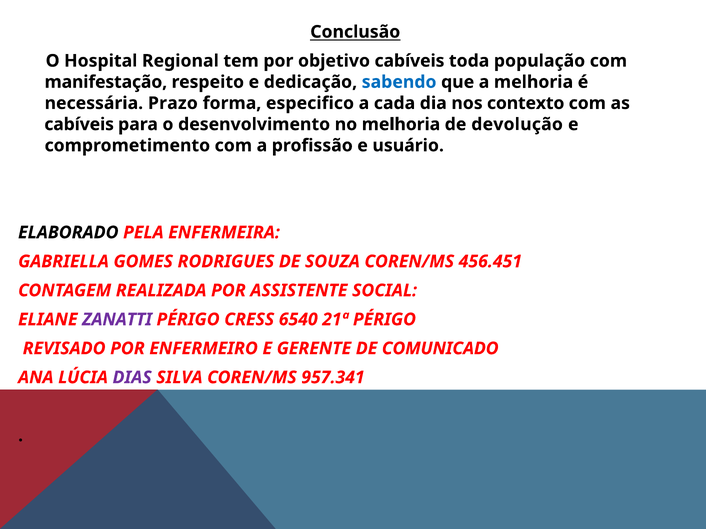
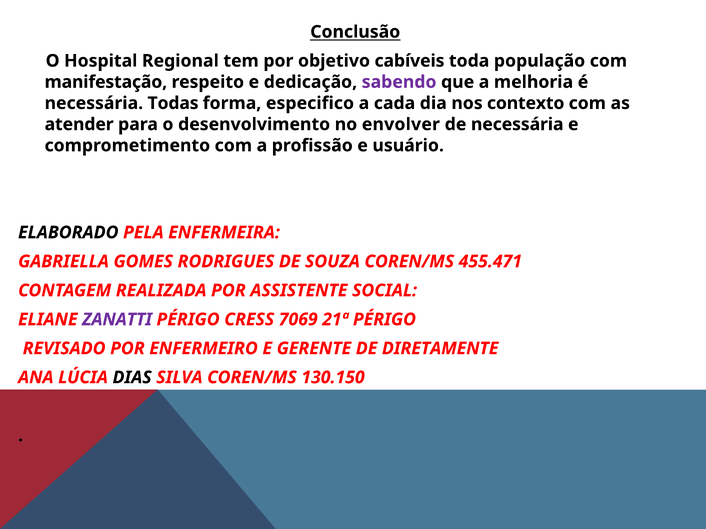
sabendo colour: blue -> purple (399, 82)
Prazo: Prazo -> Todas (173, 103)
cabíveis: cabíveis -> atender (79, 124)
no melhoria: melhoria -> envolver (401, 124)
de devolução: devolução -> necessária (517, 124)
456.451: 456.451 -> 455.471 (490, 262)
6540: 6540 -> 7069 (298, 320)
COMUNICADO: COMUNICADO -> DIRETAMENTE (440, 349)
DIAS colour: purple -> black (132, 378)
957.341: 957.341 -> 130.150 (333, 378)
